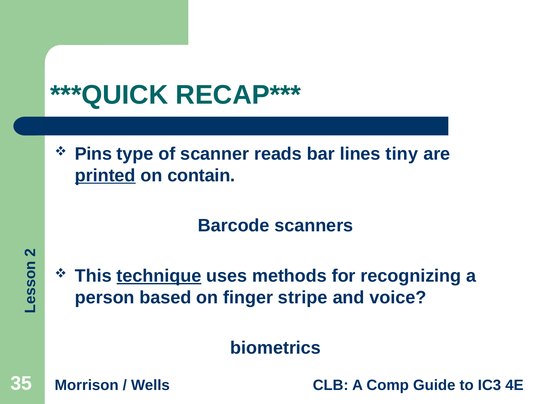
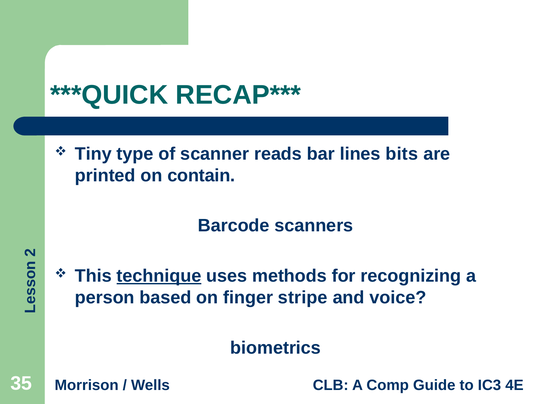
Pins: Pins -> Tiny (93, 154)
tiny: tiny -> bits (402, 154)
printed underline: present -> none (105, 175)
